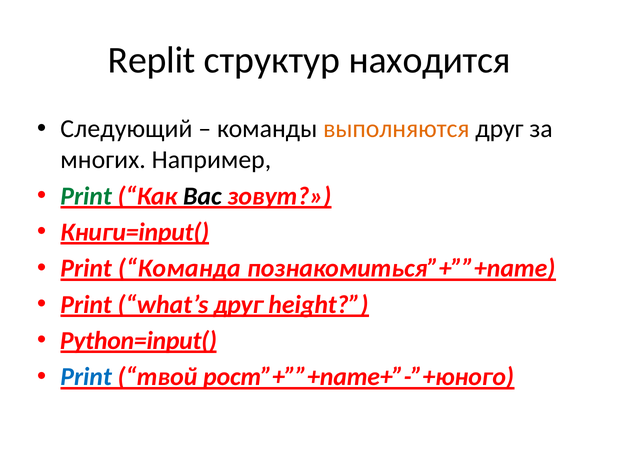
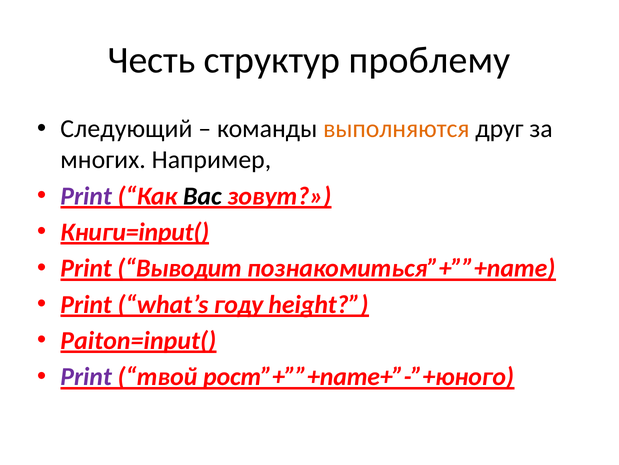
Replit: Replit -> Честь (152, 60)
находится: находится -> проблему (430, 60)
Print colour: green -> purple (86, 196)
Команда: Команда -> Выводит (180, 268)
what’s друг: друг -> году (239, 304)
Python=input(: Python=input( -> Paiton=input( (138, 340)
Print colour: blue -> purple (86, 376)
